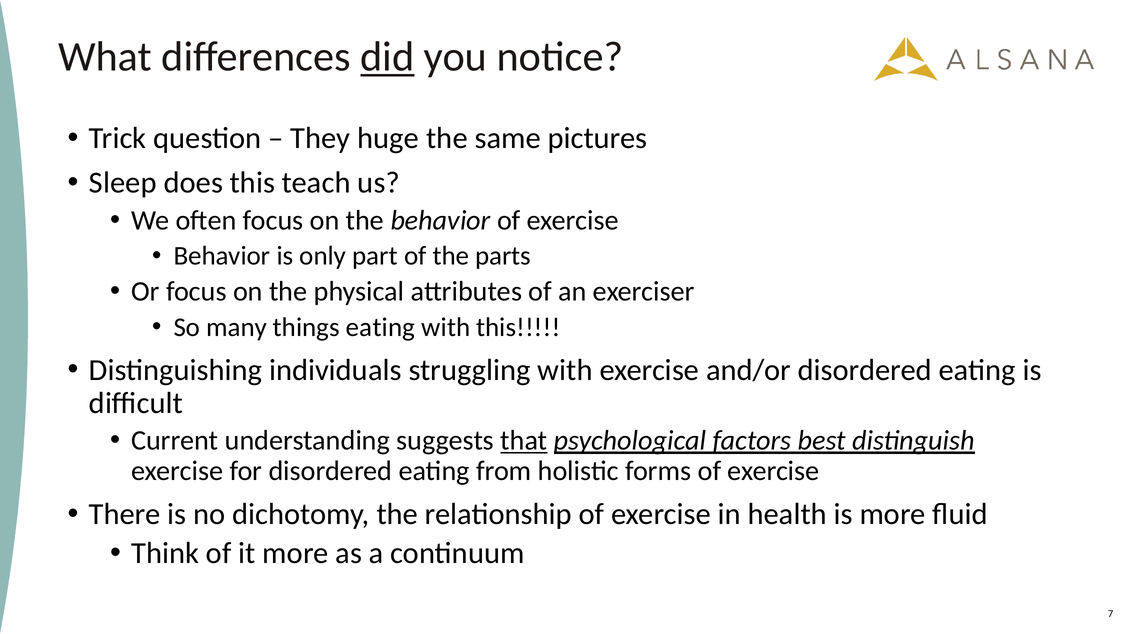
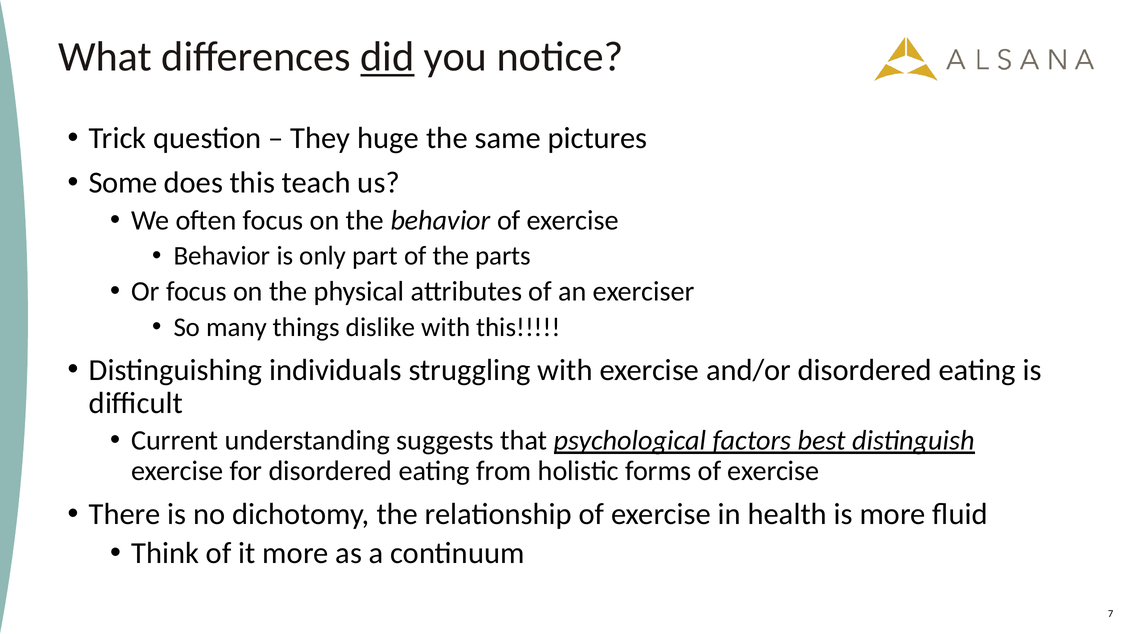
Sleep: Sleep -> Some (123, 183)
things eating: eating -> dislike (381, 327)
that underline: present -> none (524, 441)
